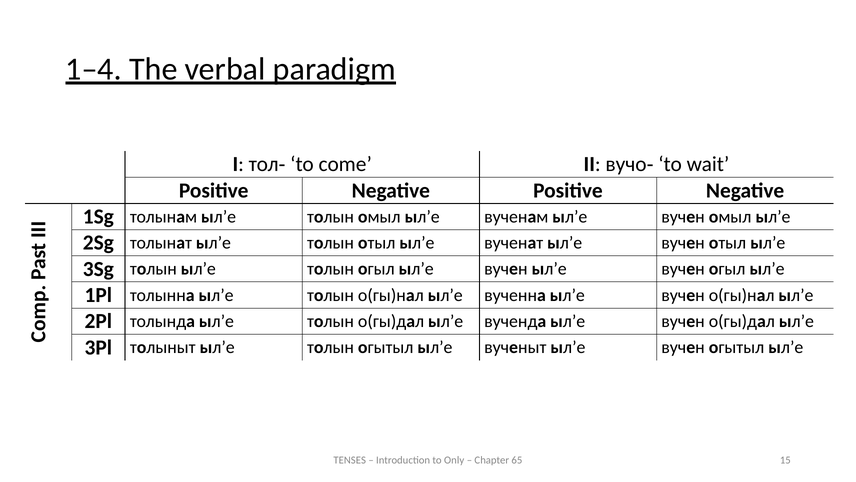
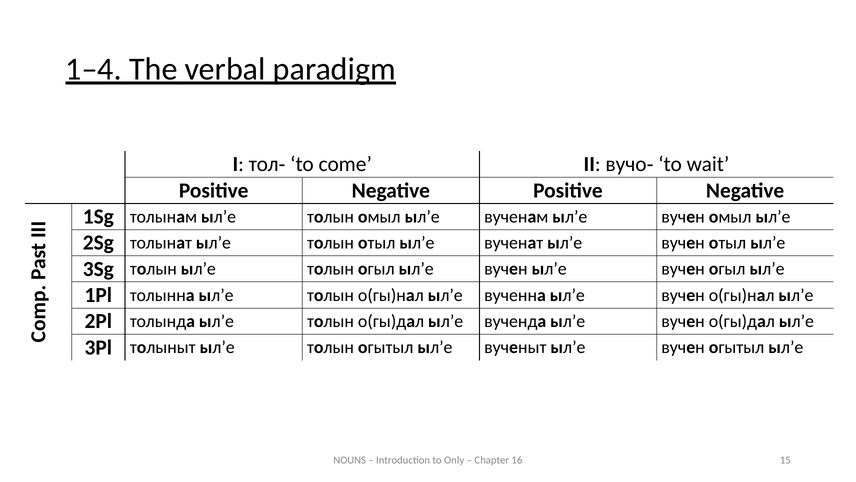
TENSES: TENSES -> NOUNS (350, 460)
65: 65 -> 16 (517, 460)
